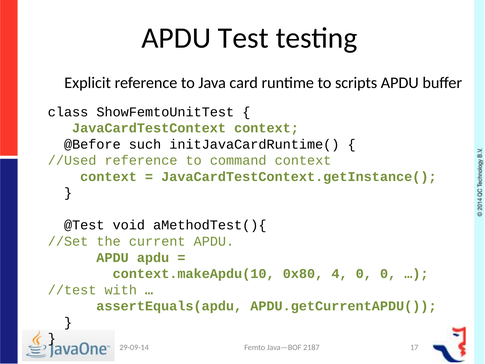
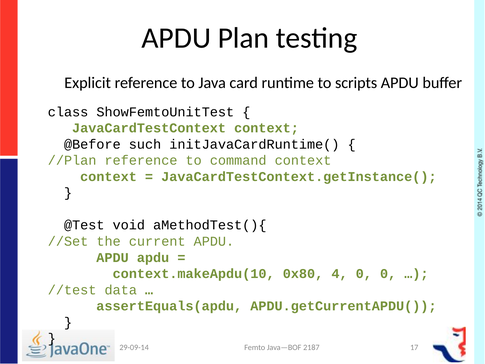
Test: Test -> Plan (243, 38)
//Used: //Used -> //Plan (72, 160)
with: with -> data (121, 290)
